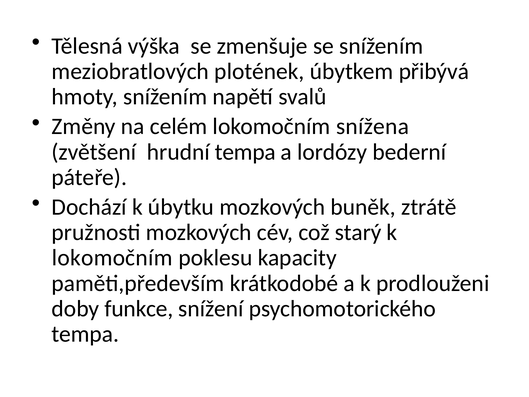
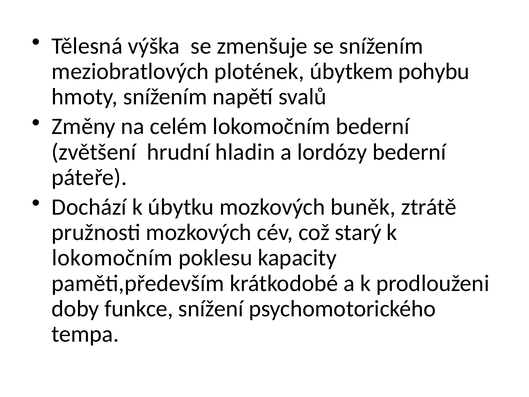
přibývá: přibývá -> pohybu (434, 71)
lokomočním snížena: snížena -> bederní (373, 126)
hrudní tempa: tempa -> hladin (245, 152)
